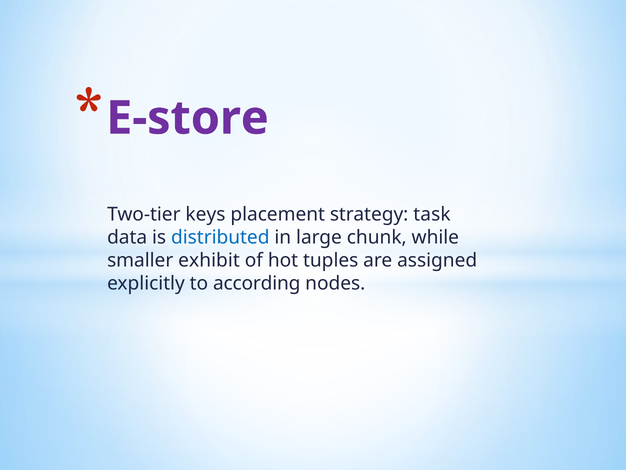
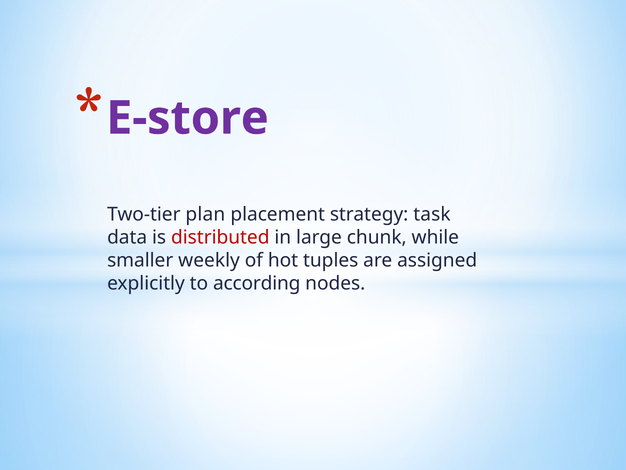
keys: keys -> plan (205, 214)
distributed colour: blue -> red (220, 237)
exhibit: exhibit -> weekly (209, 260)
